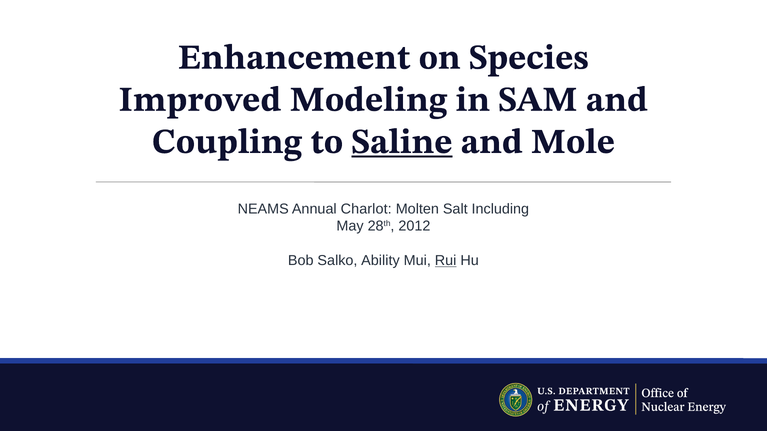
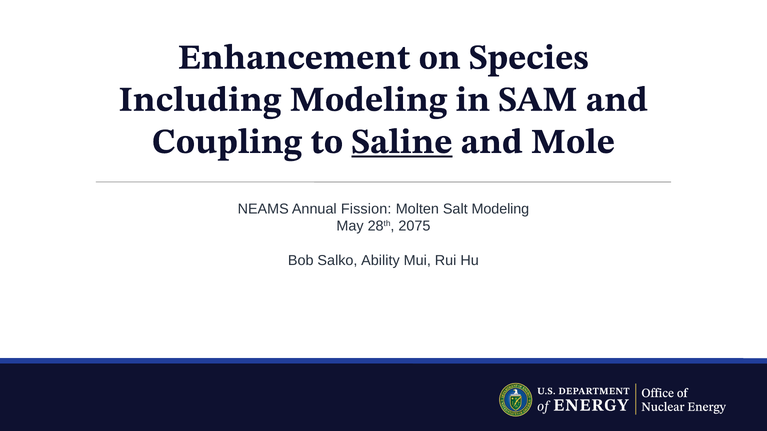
Improved: Improved -> Including (200, 99)
Charlot: Charlot -> Fission (366, 209)
Salt Including: Including -> Modeling (500, 209)
2012: 2012 -> 2075 (414, 226)
Rui underline: present -> none (446, 261)
